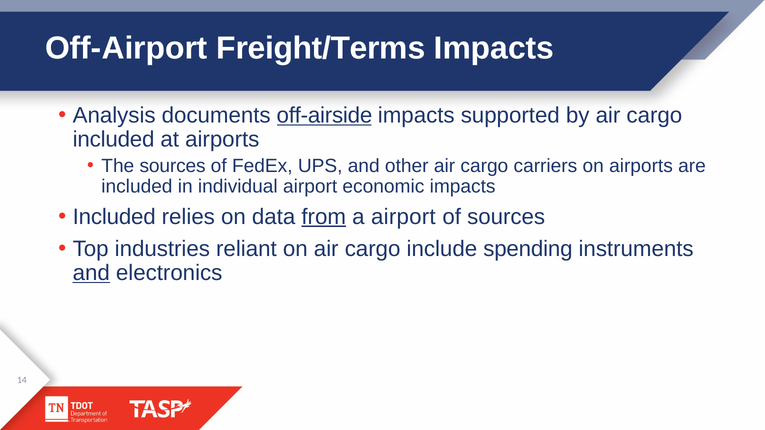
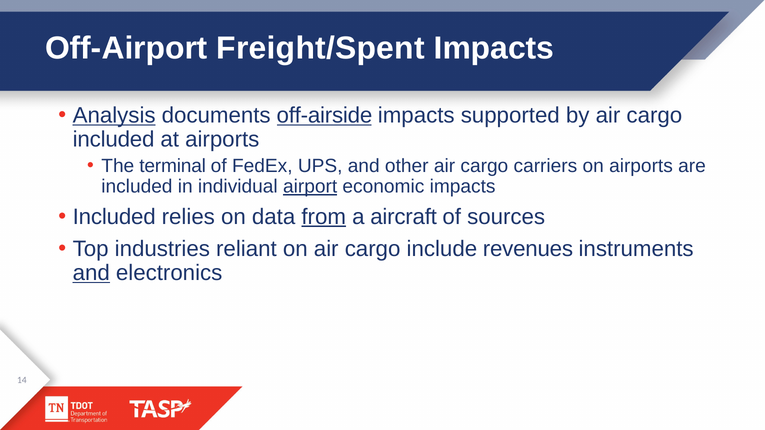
Freight/Terms: Freight/Terms -> Freight/Spent (321, 49)
Analysis underline: none -> present (114, 115)
The sources: sources -> terminal (173, 166)
airport underline: none -> present (310, 187)
a airport: airport -> aircraft (404, 217)
spending: spending -> revenues (528, 249)
